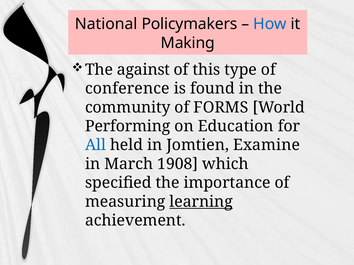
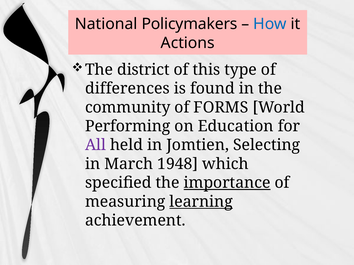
Making: Making -> Actions (188, 43)
against: against -> district (143, 70)
conference: conference -> differences (127, 89)
All colour: blue -> purple (96, 145)
Examine: Examine -> Selecting (267, 145)
1908: 1908 -> 1948 (178, 164)
importance underline: none -> present (227, 183)
